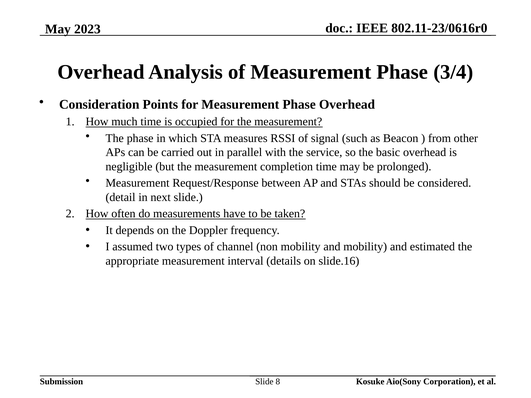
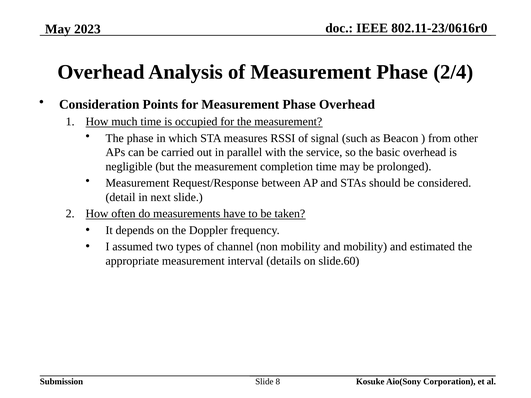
3/4: 3/4 -> 2/4 (453, 72)
slide.16: slide.16 -> slide.60 (339, 261)
